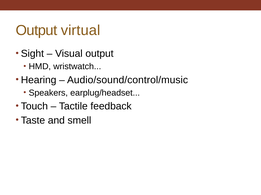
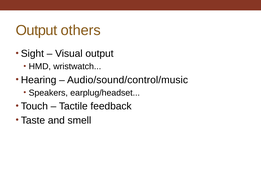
virtual: virtual -> others (81, 30)
